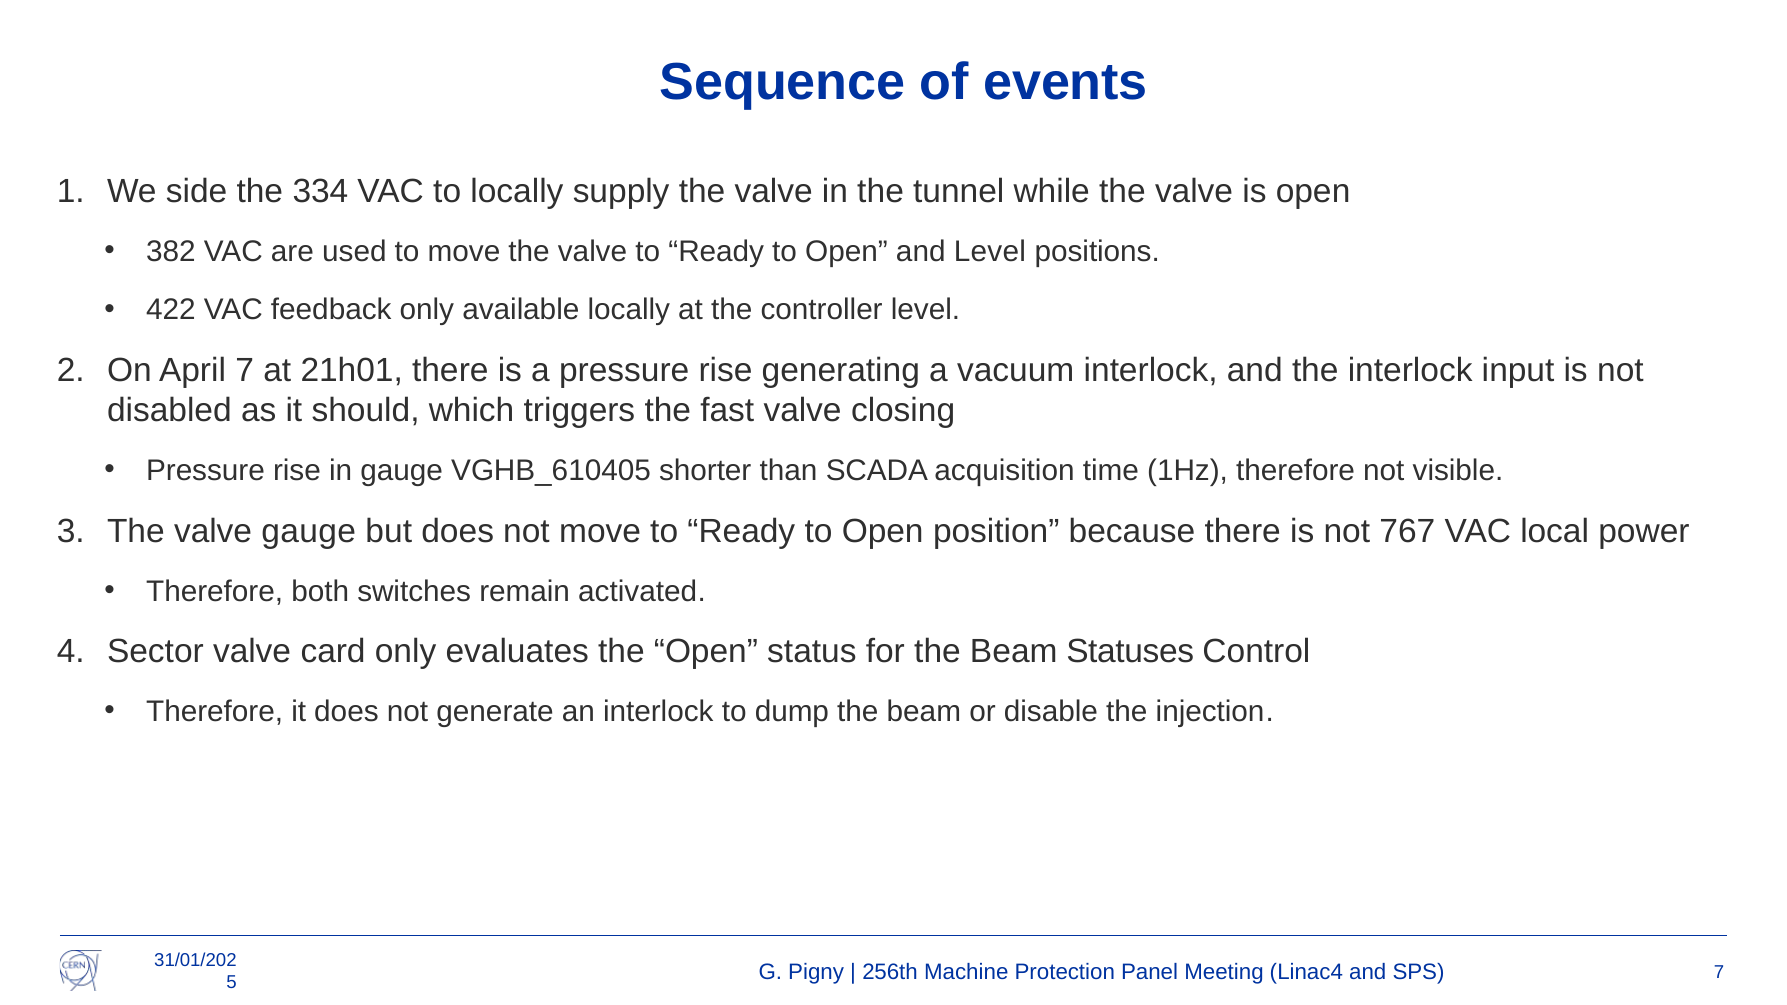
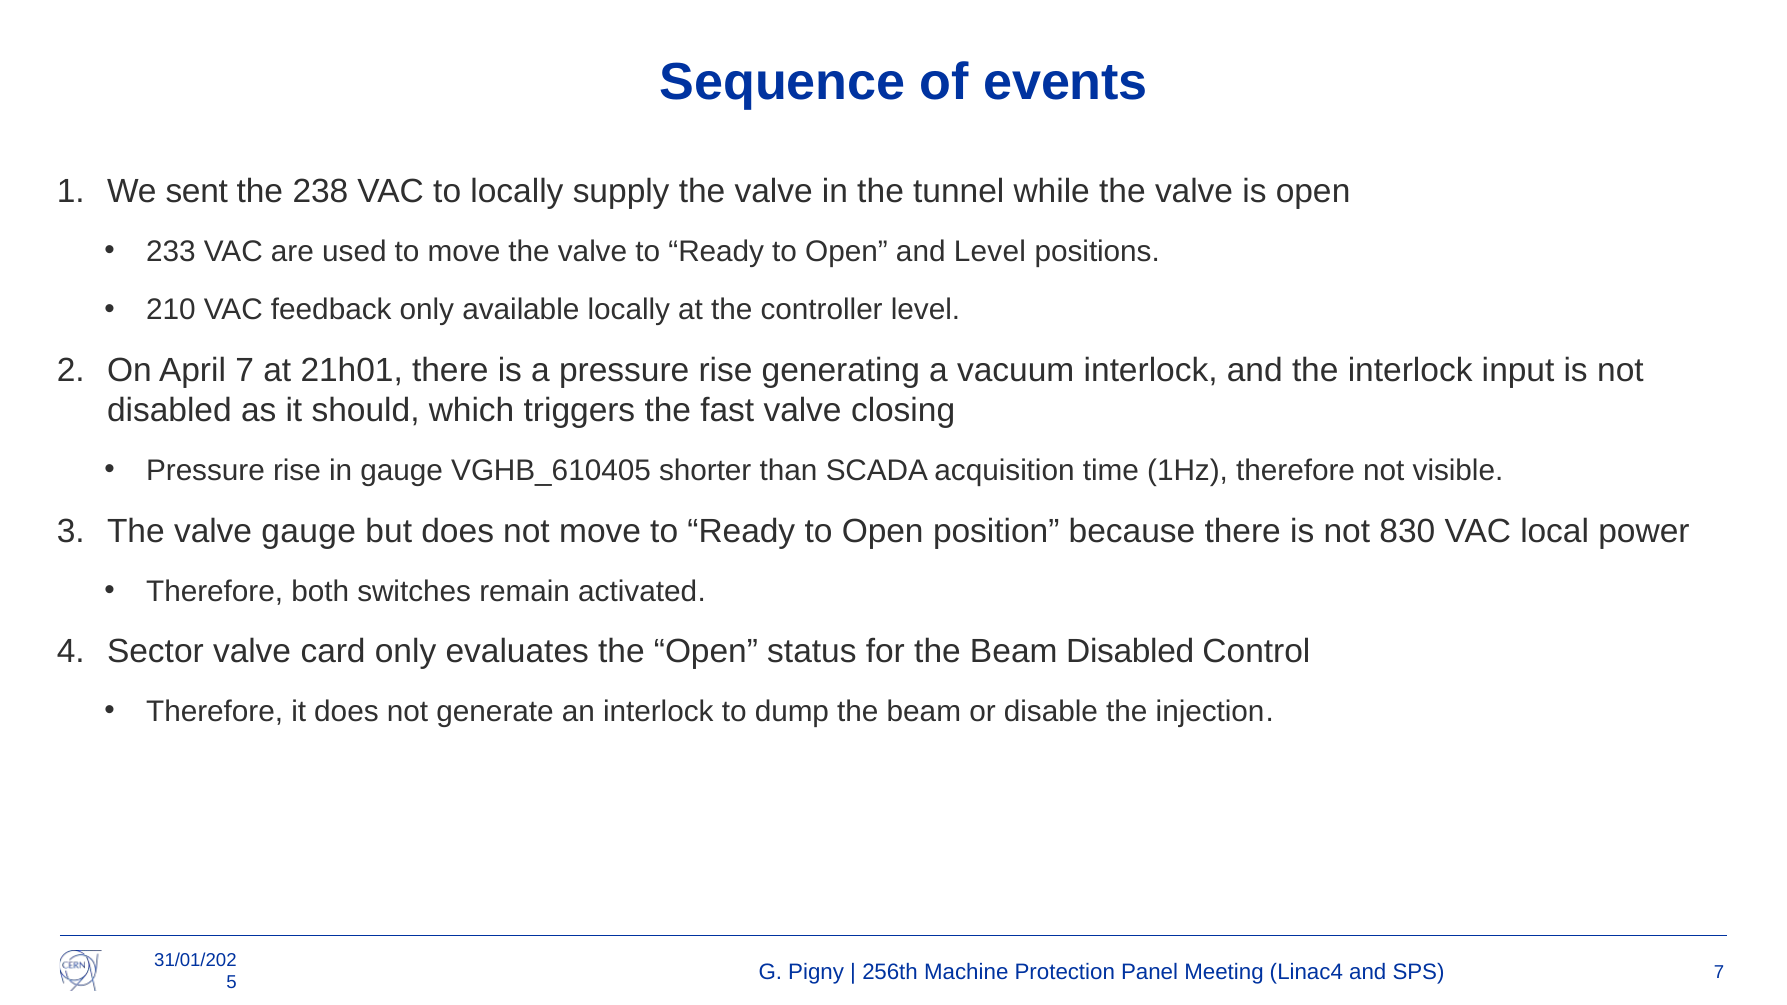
side: side -> sent (197, 192)
334: 334 -> 238 (320, 192)
382: 382 -> 233 (171, 252)
422: 422 -> 210 (171, 310)
767: 767 -> 830 (1407, 531)
Beam Statuses: Statuses -> Disabled (1130, 652)
